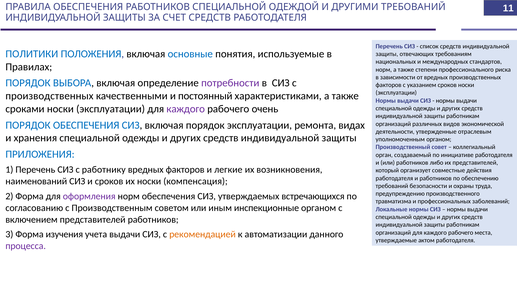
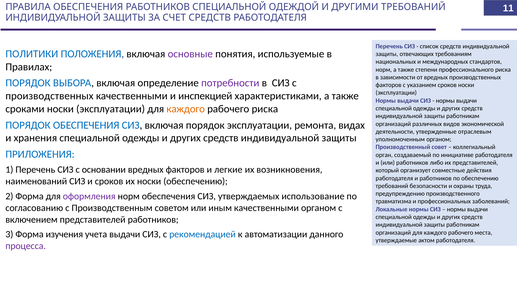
основные colour: blue -> purple (190, 54)
постоянный: постоянный -> инспекцией (205, 96)
каждого colour: purple -> orange (186, 109)
рабочего очень: очень -> риска (265, 109)
работнику: работнику -> основании (104, 170)
носки компенсация: компенсация -> обеспечению (196, 181)
встречающихся: встречающихся -> использование (313, 196)
иным инспекционные: инспекционные -> качественными (266, 208)
рекомендацией colour: orange -> blue (202, 234)
